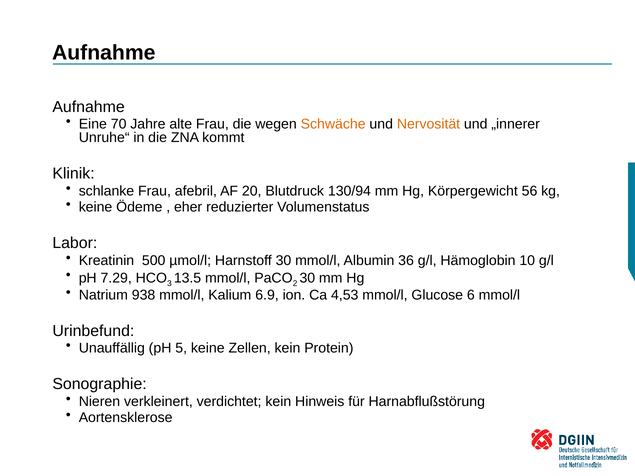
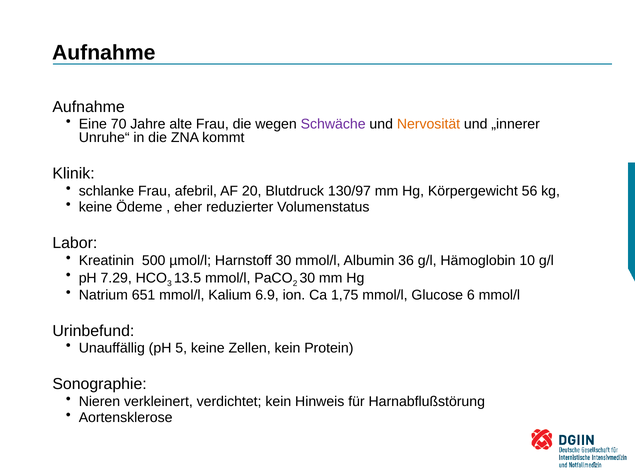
Schwäche colour: orange -> purple (333, 124)
130/94: 130/94 -> 130/97 (349, 191)
938: 938 -> 651 (144, 295)
4,53: 4,53 -> 1,75 (345, 295)
